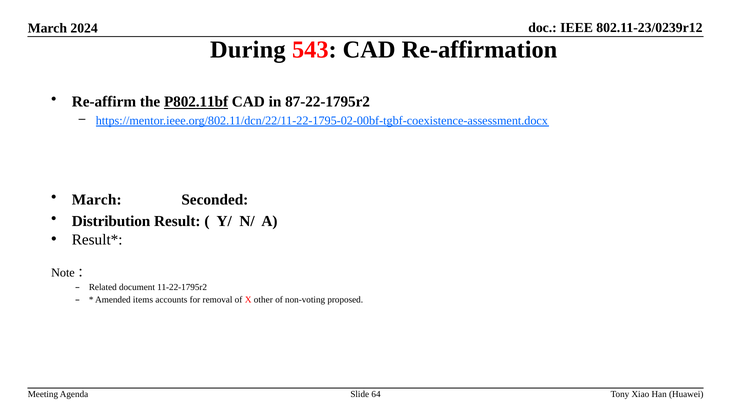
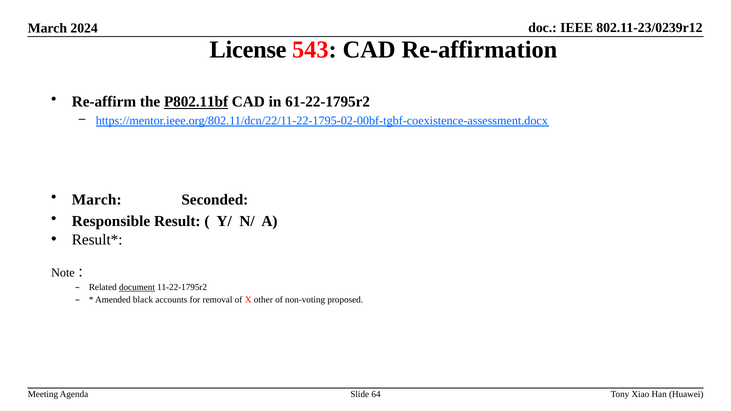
During: During -> License (248, 50)
87-22-1795r2: 87-22-1795r2 -> 61-22-1795r2 (328, 102)
Distribution: Distribution -> Responsible (111, 221)
document underline: none -> present (137, 287)
items: items -> black (143, 300)
